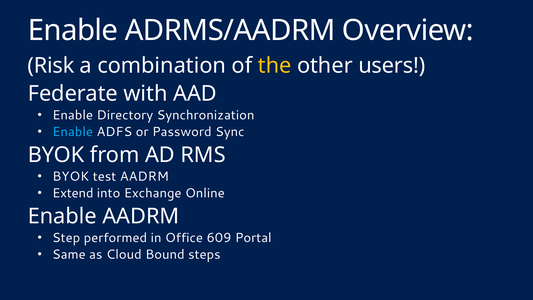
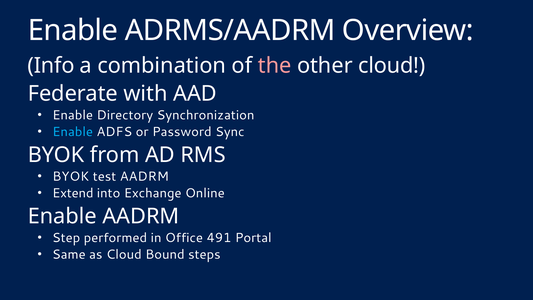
Risk: Risk -> Info (51, 66)
the colour: yellow -> pink (275, 66)
other users: users -> cloud (392, 66)
609: 609 -> 491 (219, 238)
